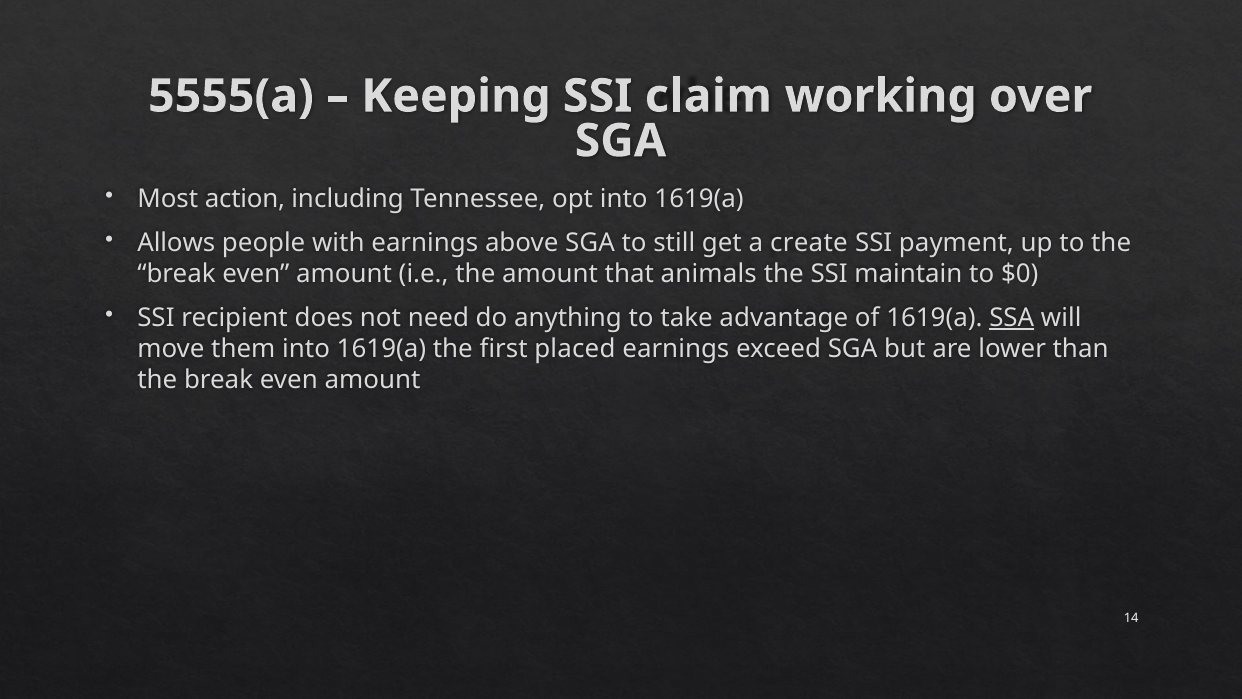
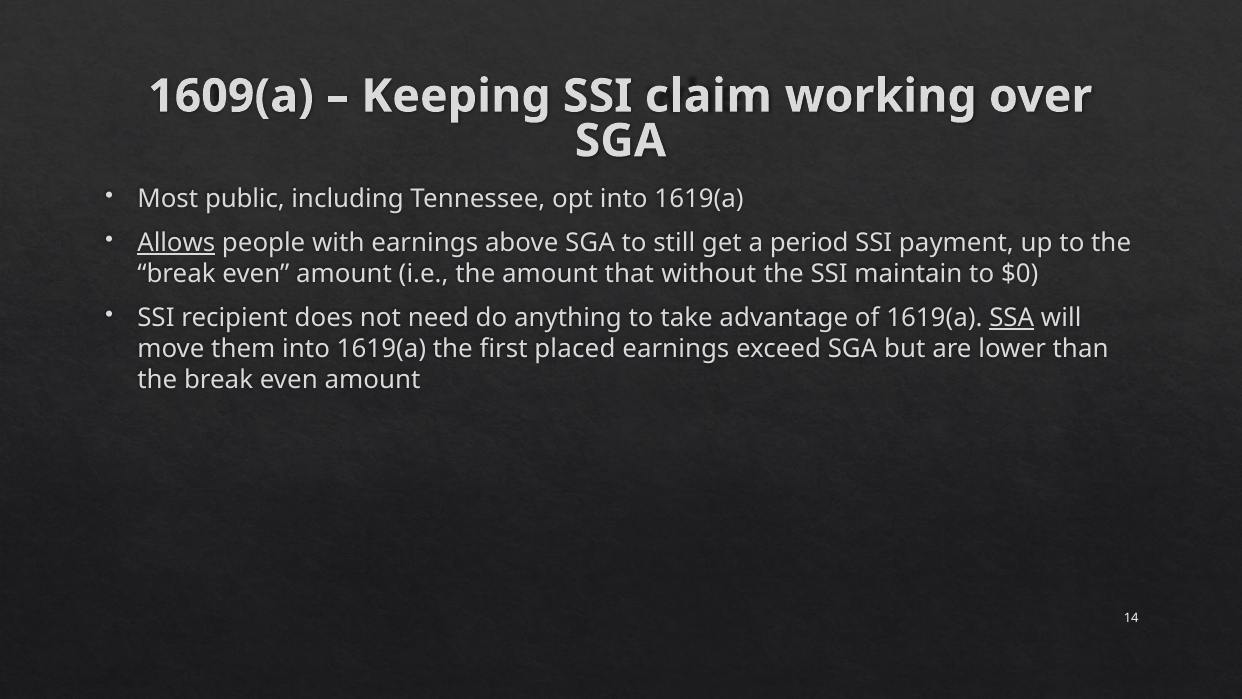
5555(a: 5555(a -> 1609(a (231, 96)
action: action -> public (245, 198)
Allows underline: none -> present (176, 242)
create: create -> period (809, 242)
animals: animals -> without (709, 274)
